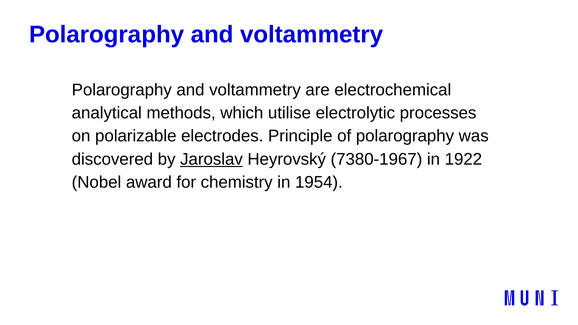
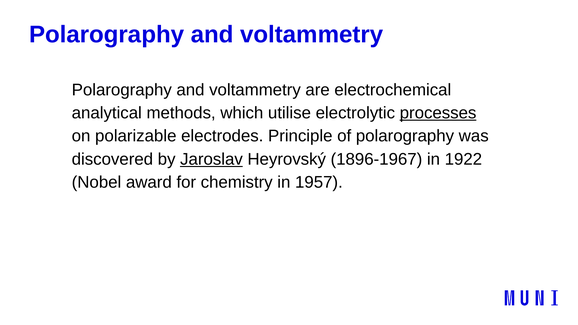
processes underline: none -> present (438, 113)
7380-1967: 7380-1967 -> 1896-1967 (376, 159)
1954: 1954 -> 1957 (319, 182)
